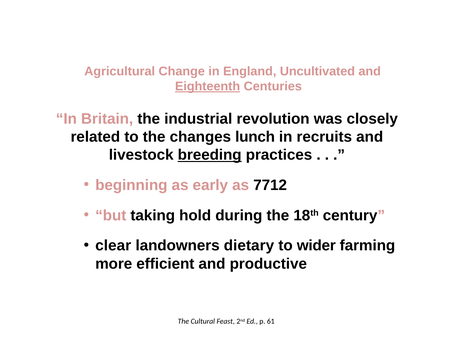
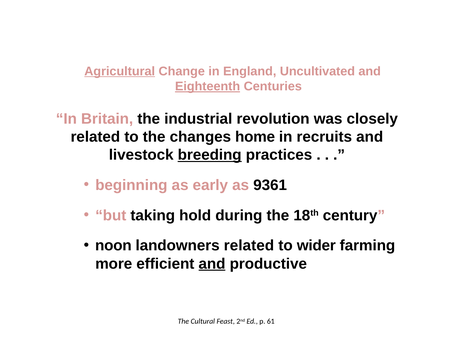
Agricultural underline: none -> present (120, 71)
lunch: lunch -> home (255, 137)
7712: 7712 -> 9361 (270, 185)
clear: clear -> noon (113, 246)
landowners dietary: dietary -> related (249, 246)
and underline: none -> present (212, 264)
